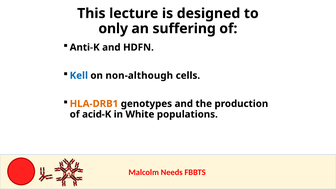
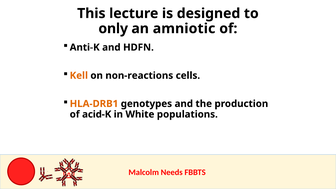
suffering: suffering -> amniotic (184, 29)
Kell colour: blue -> orange (79, 76)
non-although: non-although -> non-reactions (139, 76)
